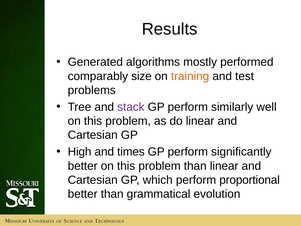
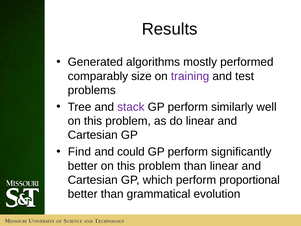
training colour: orange -> purple (190, 76)
High: High -> Find (79, 152)
times: times -> could (131, 152)
